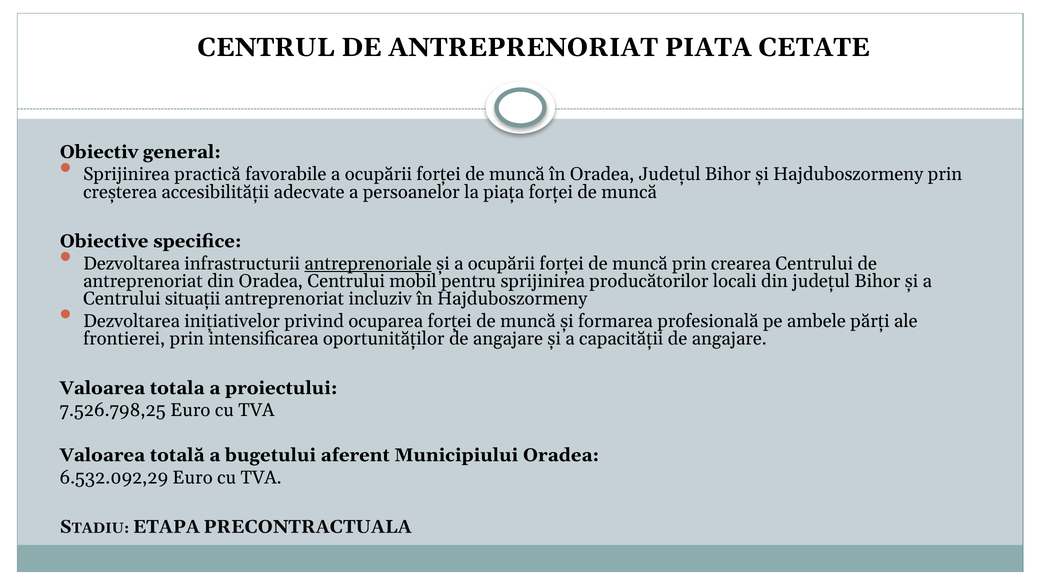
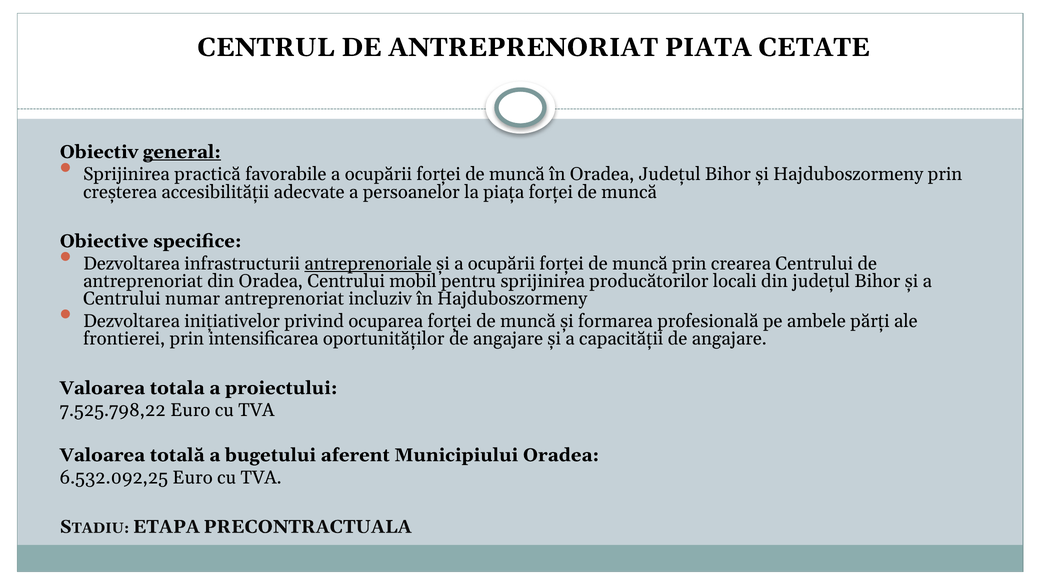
general underline: none -> present (182, 152)
situații: situații -> numar (192, 299)
7.526.798,25: 7.526.798,25 -> 7.525.798,22 (113, 411)
6.532.092,29: 6.532.092,29 -> 6.532.092,25 (114, 478)
